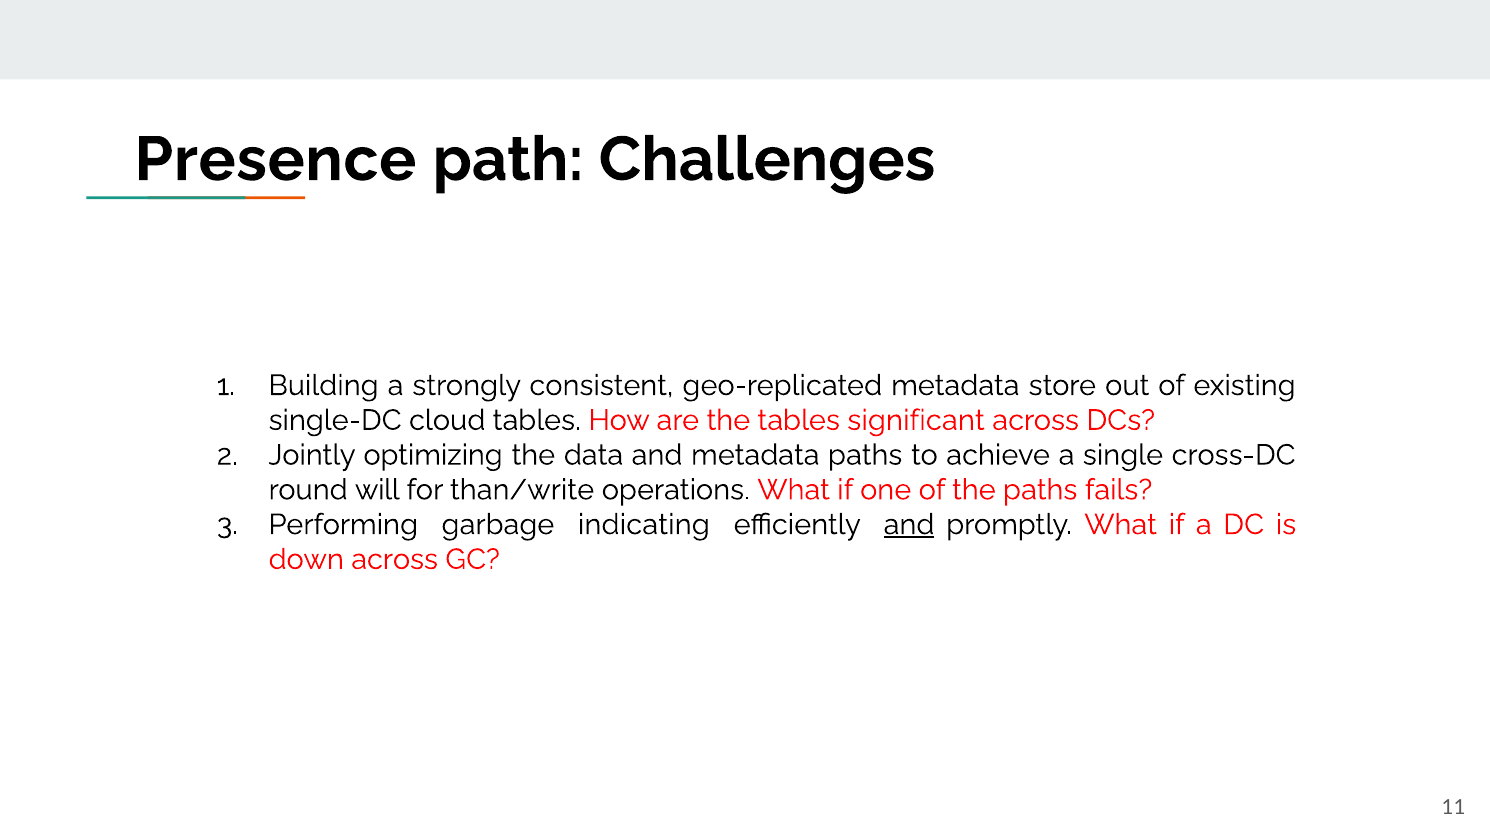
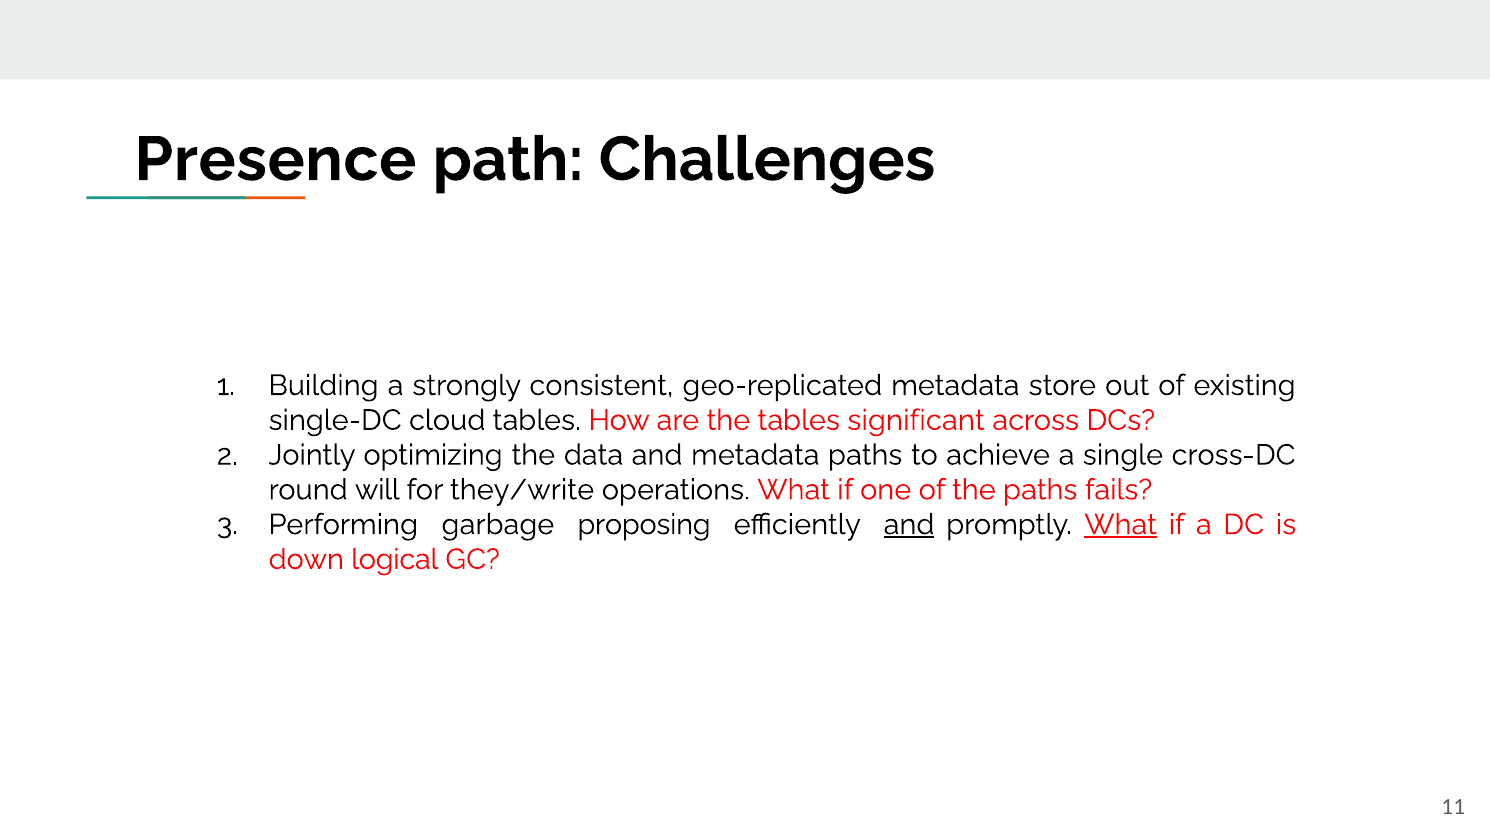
than/write: than/write -> they/write (522, 490)
indicating: indicating -> proposing (644, 525)
What underline: none -> present (1121, 525)
down across: across -> logical (395, 559)
